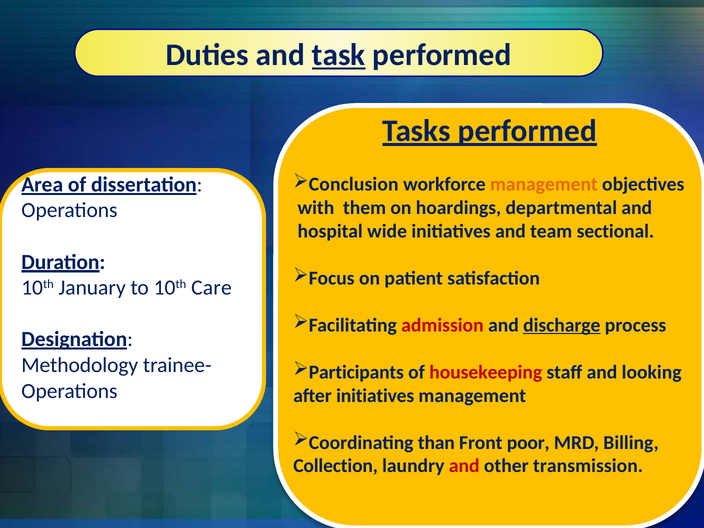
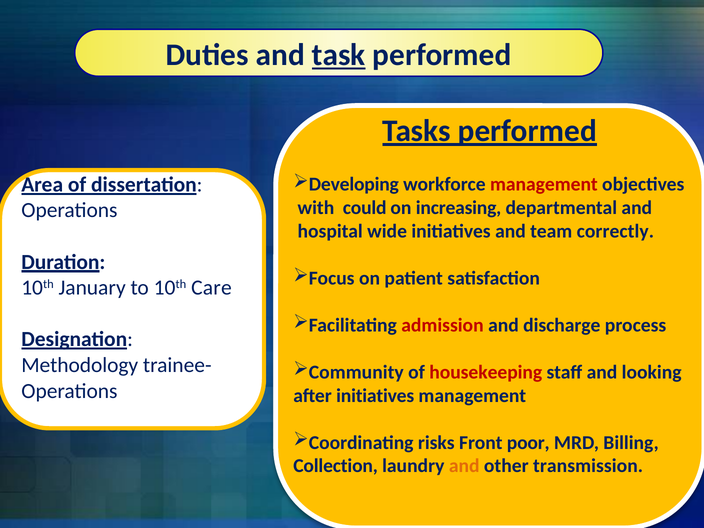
Conclusion: Conclusion -> Developing (354, 184)
management colour: orange -> red (544, 184)
them: them -> could (365, 208)
hoardings: hoardings -> increasing (459, 208)
sectional: sectional -> correctly (615, 231)
discharge underline: present -> none (562, 325)
Participants: Participants -> Community (356, 372)
than: than -> risks (436, 443)
and colour: red -> orange (464, 466)
